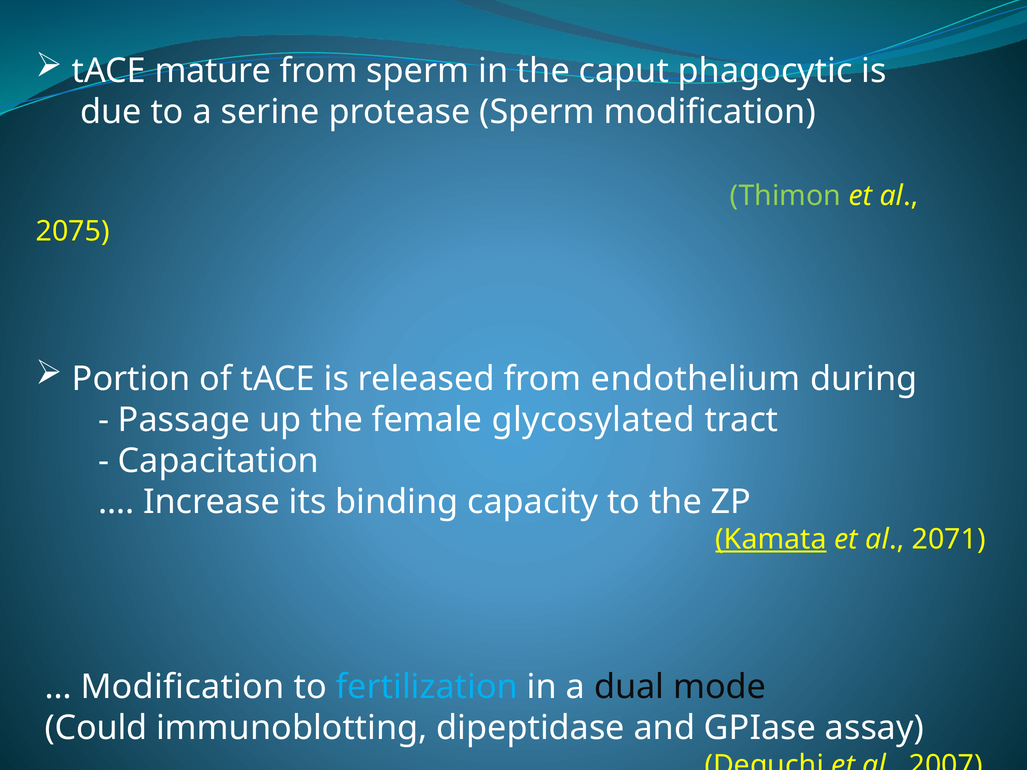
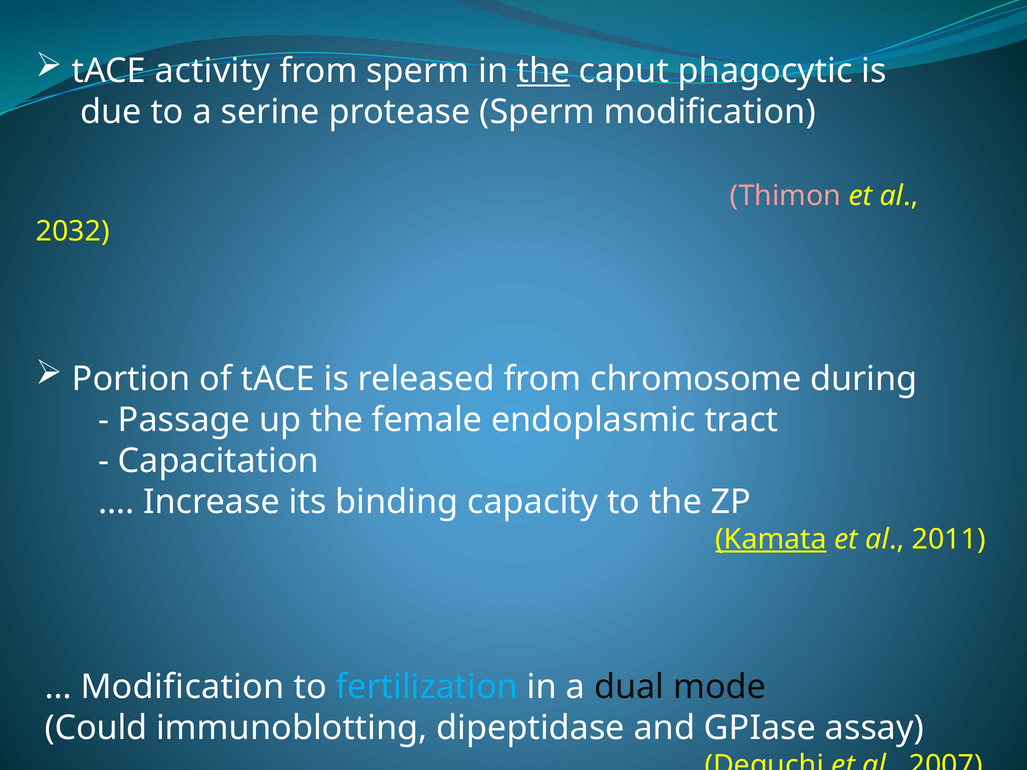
mature: mature -> activity (213, 71)
the underline: none -> present (543, 71)
Thimon colour: light green -> pink (786, 196)
2075: 2075 -> 2032 (73, 231)
endothelium: endothelium -> chromosome (696, 379)
glycosylated: glycosylated -> endoplasmic (593, 420)
2071: 2071 -> 2011 (949, 539)
